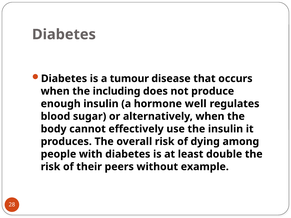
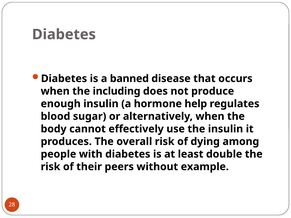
tumour: tumour -> banned (129, 79)
well: well -> help (196, 104)
